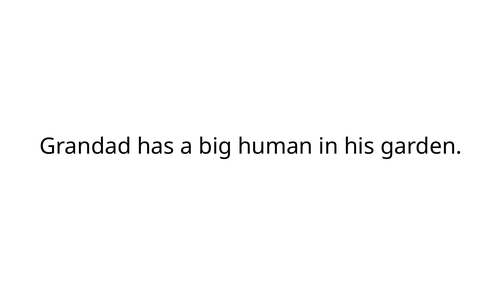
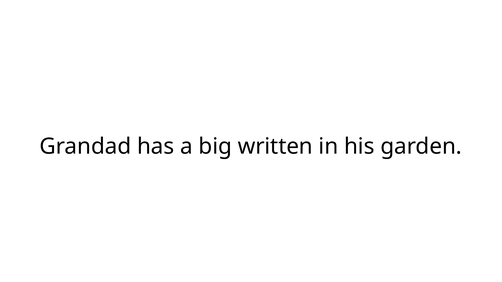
human: human -> written (275, 147)
